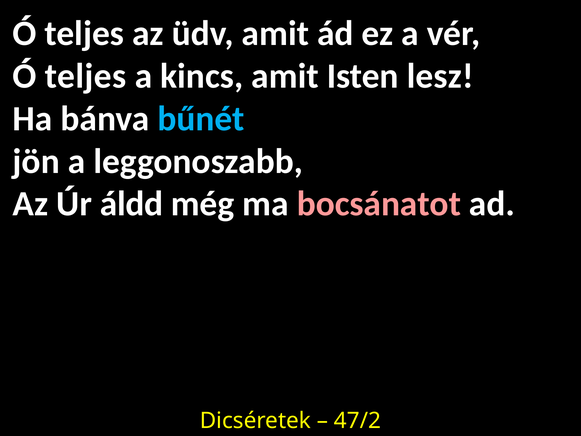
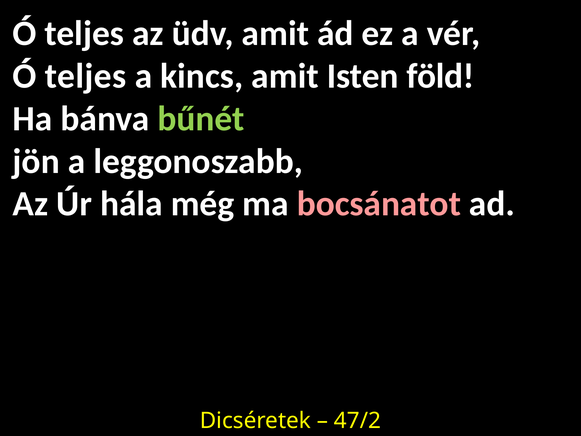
lesz: lesz -> föld (440, 76)
bűnét colour: light blue -> light green (201, 119)
áldd: áldd -> hála (131, 204)
